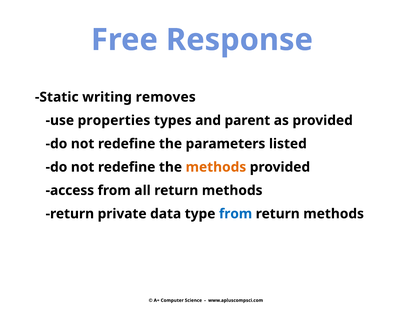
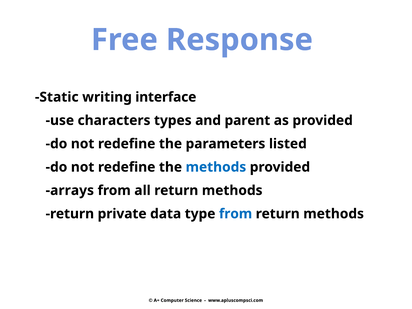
removes: removes -> interface (166, 97)
properties: properties -> characters (114, 120)
methods colour: orange -> blue (216, 167)
access: access -> arrays (70, 190)
